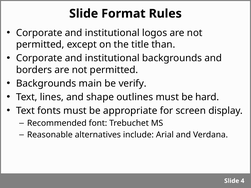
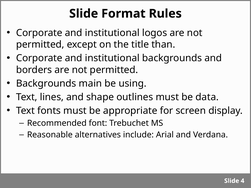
verify: verify -> using (133, 84)
hard: hard -> data (207, 97)
